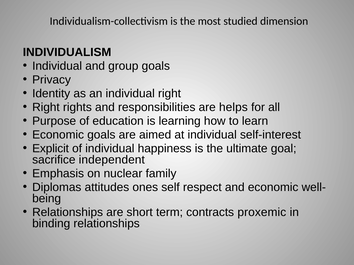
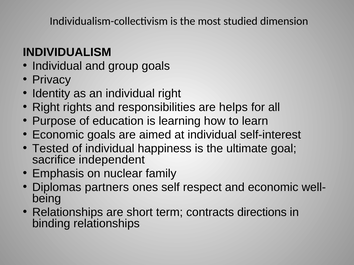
Explicit: Explicit -> Tested (50, 149)
attitudes: attitudes -> partners (107, 188)
proxemic: proxemic -> directions (262, 213)
